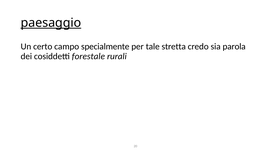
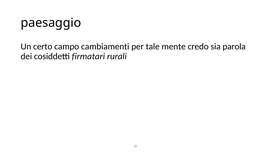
paesaggio underline: present -> none (51, 23)
specialmente: specialmente -> cambiamenti (105, 46)
stretta: stretta -> mente (174, 46)
forestale: forestale -> firmatari (88, 56)
